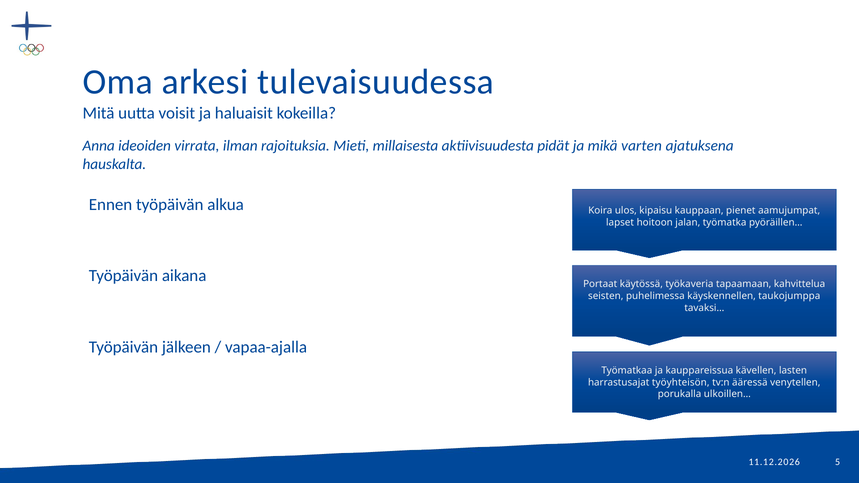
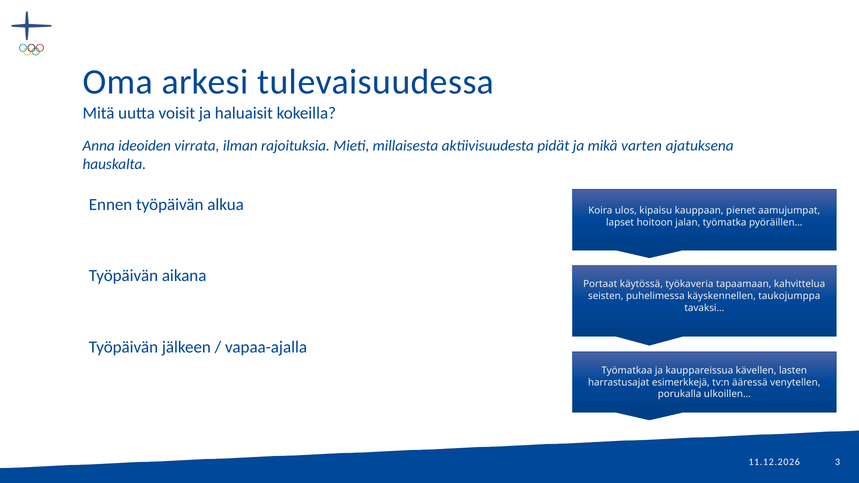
työyhteisön: työyhteisön -> esimerkkejä (681, 383)
5: 5 -> 3 (838, 462)
